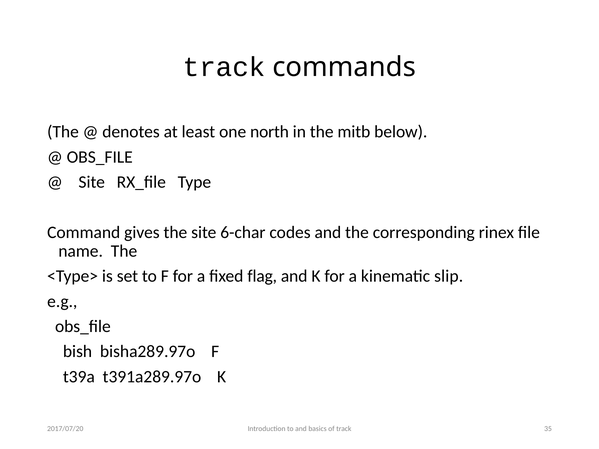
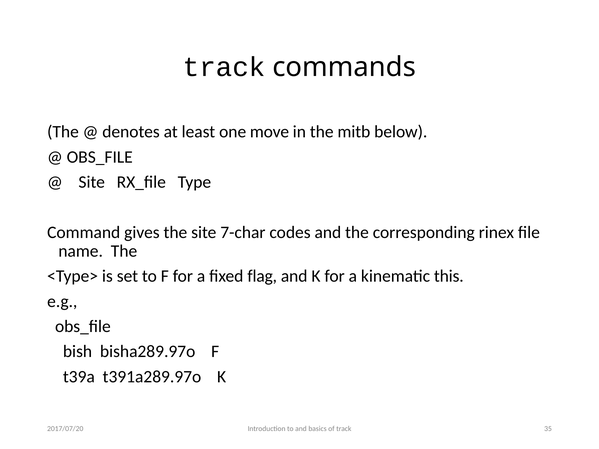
north: north -> move (269, 132)
6-char: 6-char -> 7-char (243, 232)
slip: slip -> this (449, 276)
